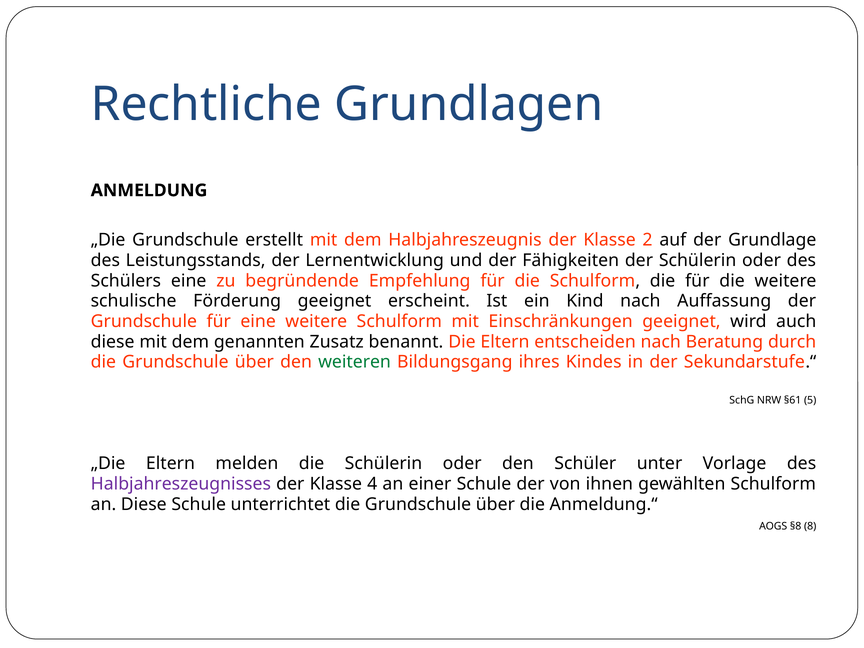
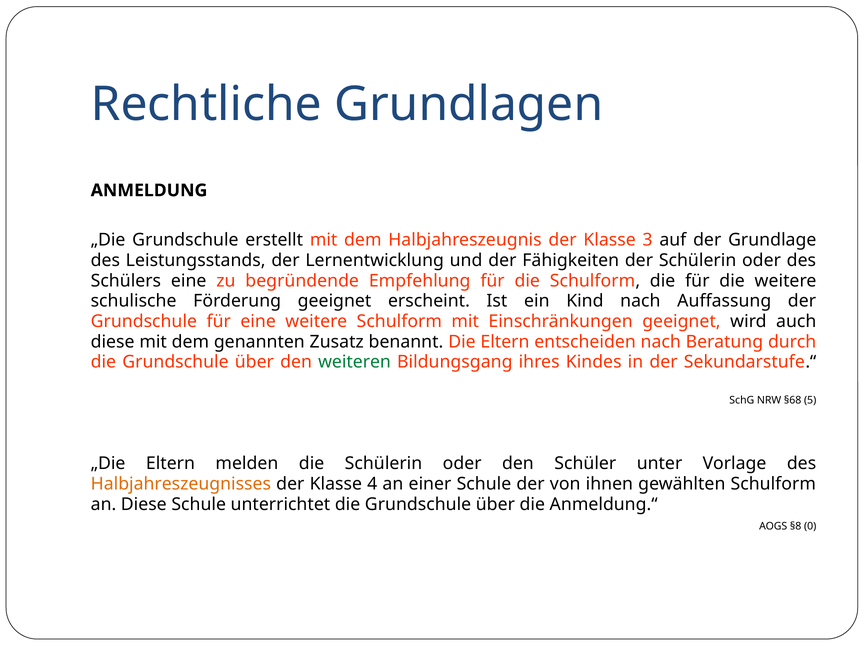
2: 2 -> 3 (648, 240)
§61: §61 -> §68 (793, 400)
Halbjahreszeugnisses colour: purple -> orange (181, 484)
8: 8 -> 0 (810, 526)
